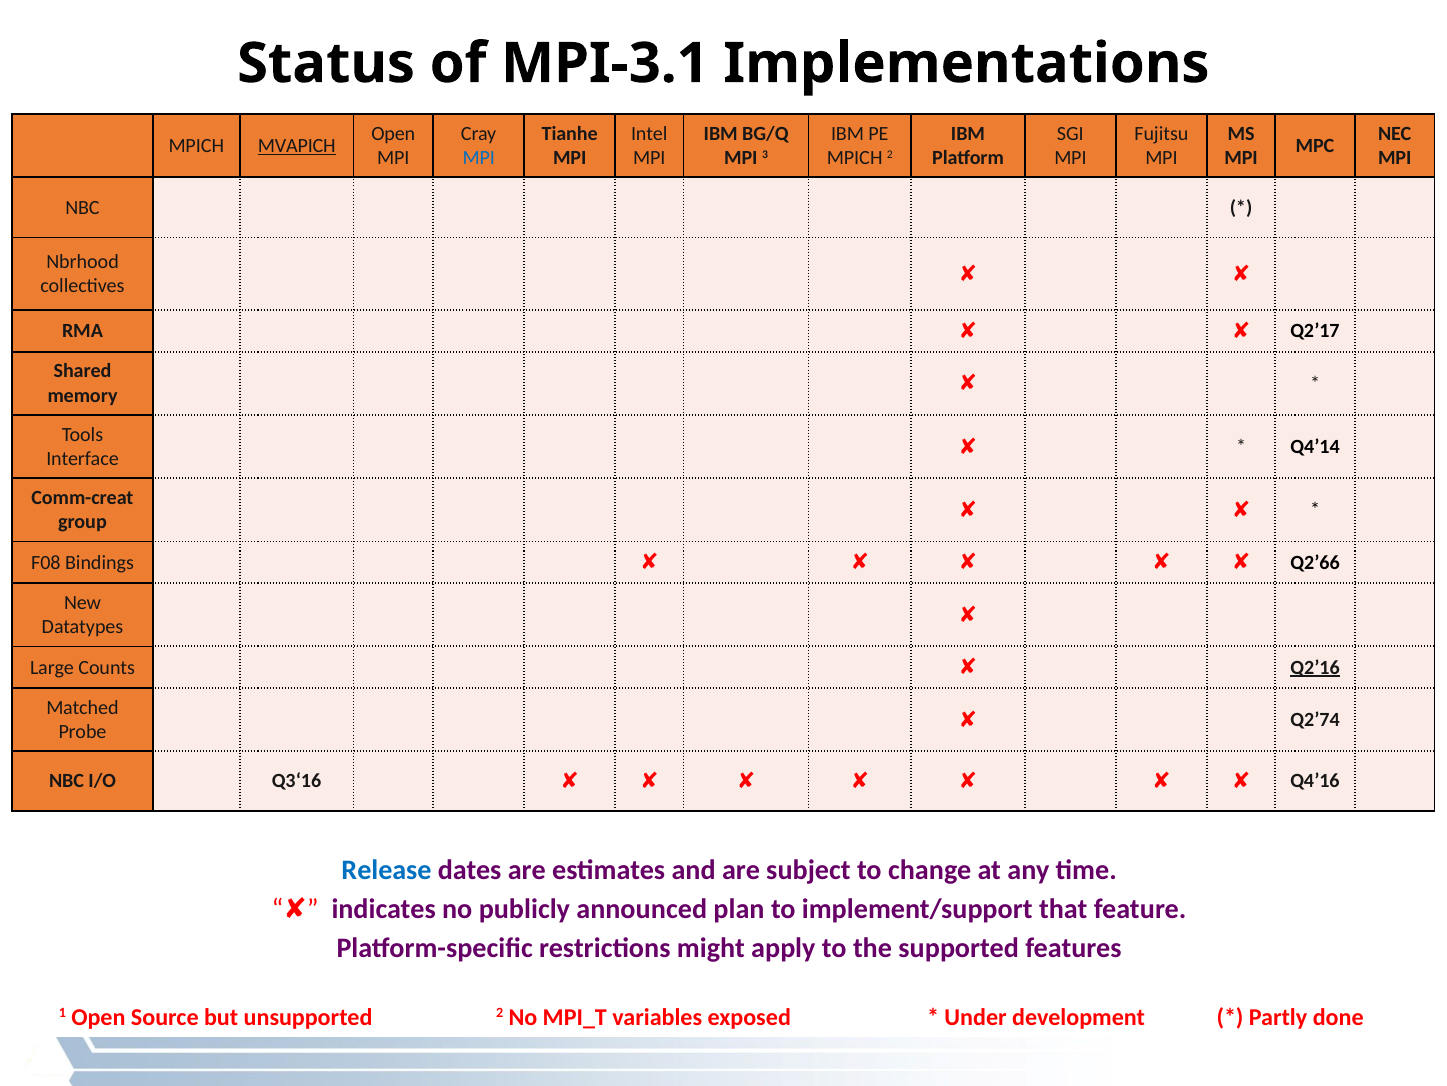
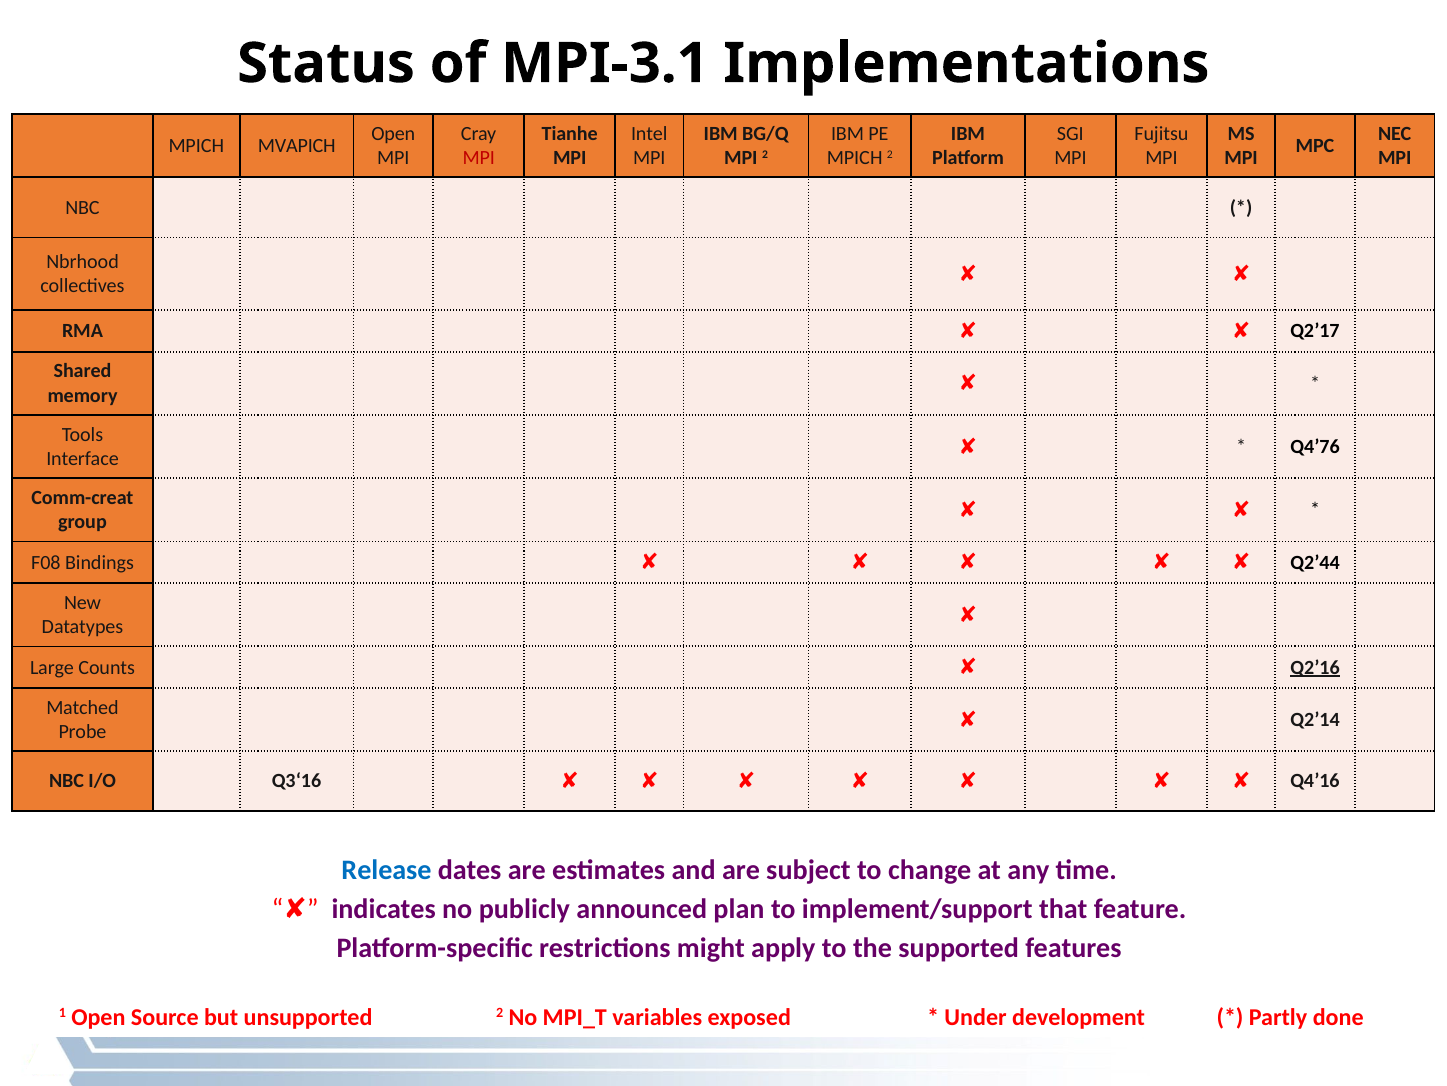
MVAPICH underline: present -> none (297, 146)
MPI colour: blue -> red (479, 158)
MPI 3: 3 -> 2 (765, 155)
Q4’14: Q4’14 -> Q4’76 (1315, 446)
Q2’66: Q2’66 -> Q2’44 (1315, 562)
Q2’74: Q2’74 -> Q2’14 (1315, 719)
